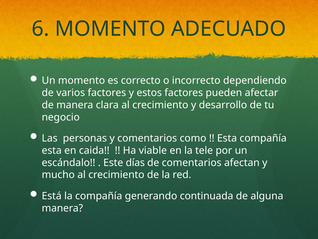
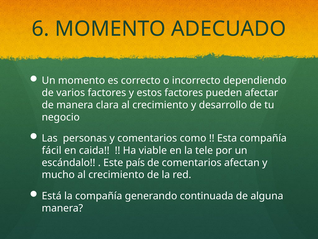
esta: esta -> fácil (52, 150)
días: días -> país (135, 162)
